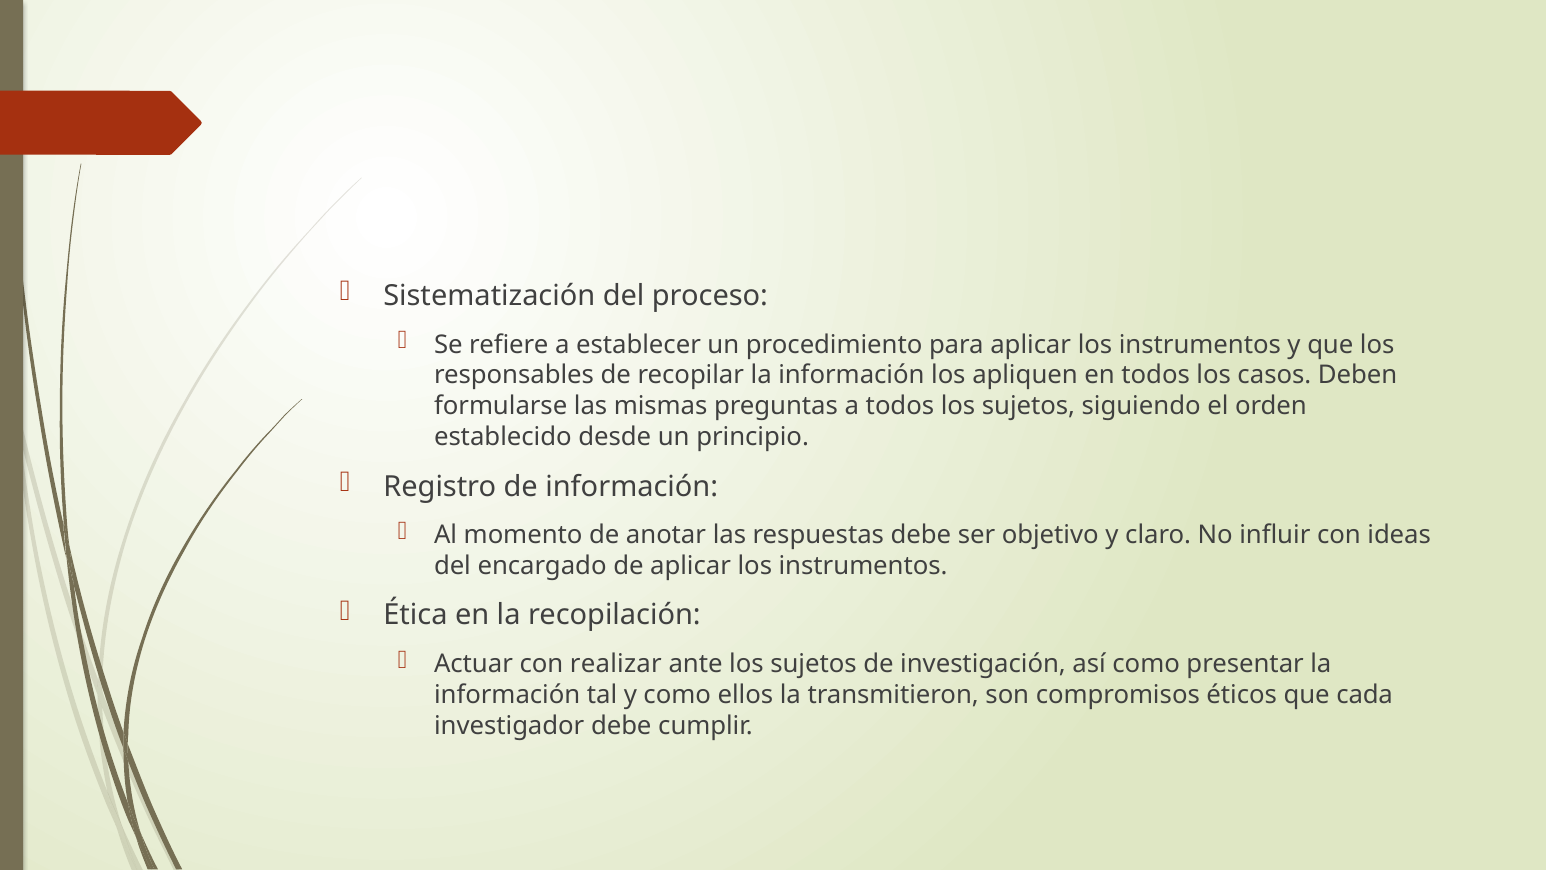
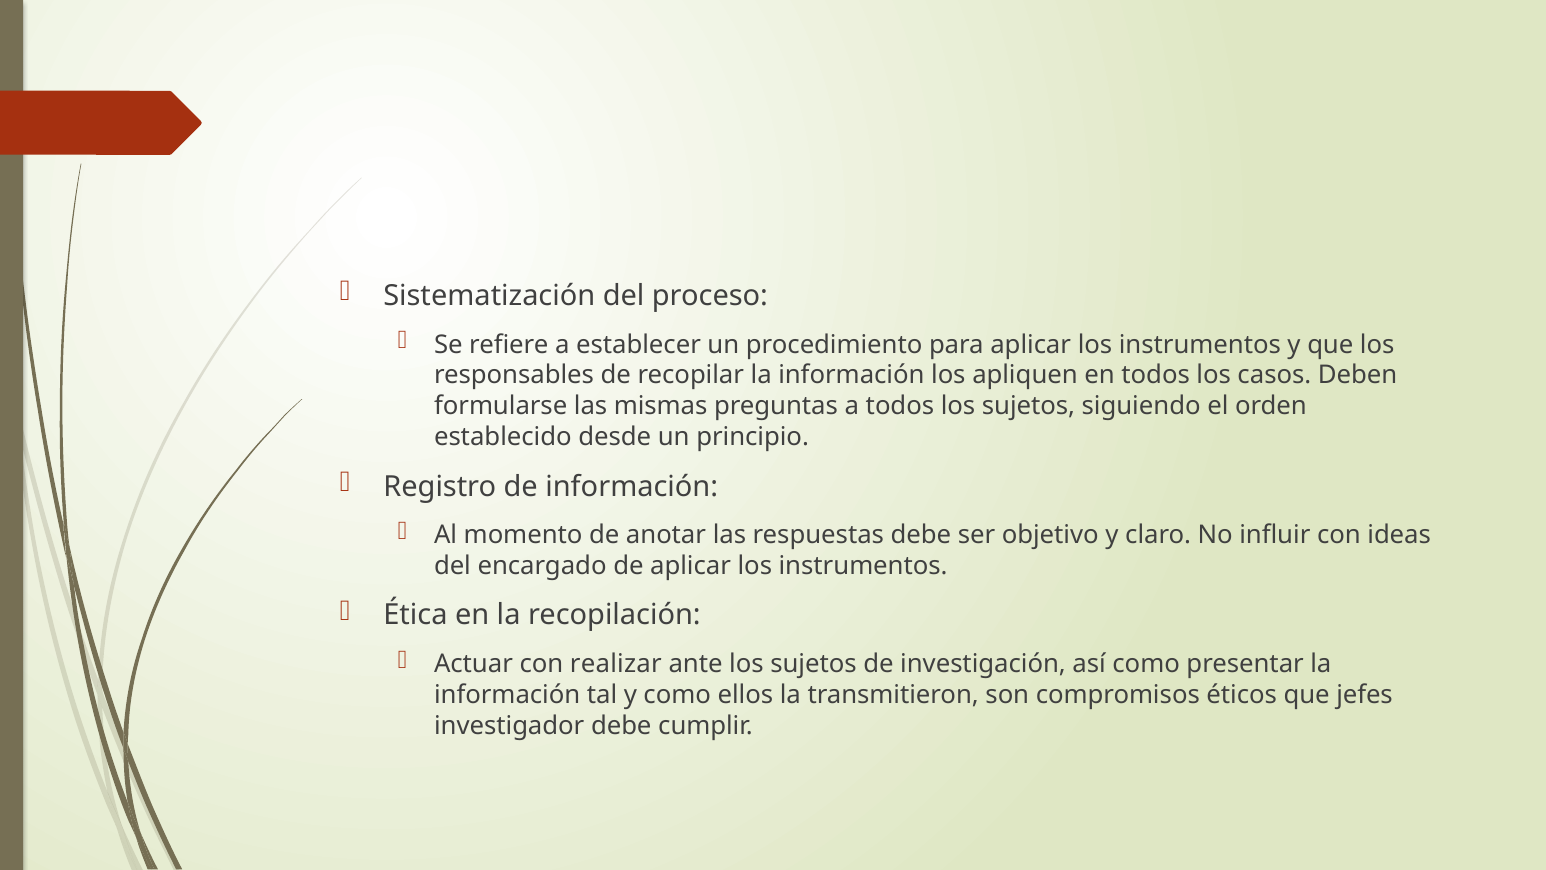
cada: cada -> jefes (1365, 695)
